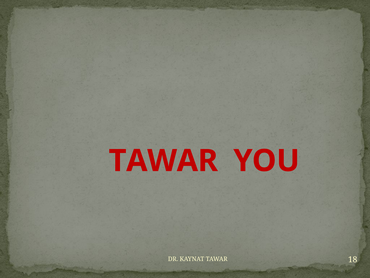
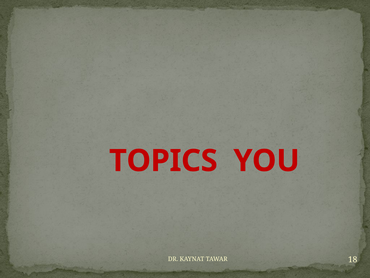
TAWAR: TAWAR -> TOPICS (163, 161)
